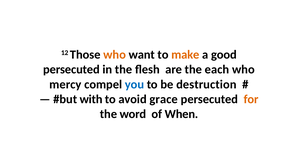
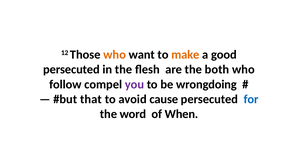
each: each -> both (217, 70)
mercy: mercy -> follow (65, 85)
you colour: blue -> purple (135, 85)
destruction: destruction -> wrongdoing (206, 85)
with: with -> that (91, 100)
grace: grace -> cause (164, 100)
for colour: orange -> blue (251, 100)
